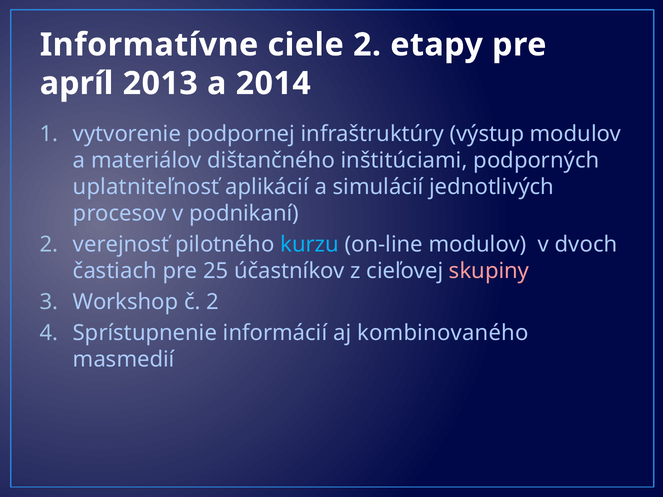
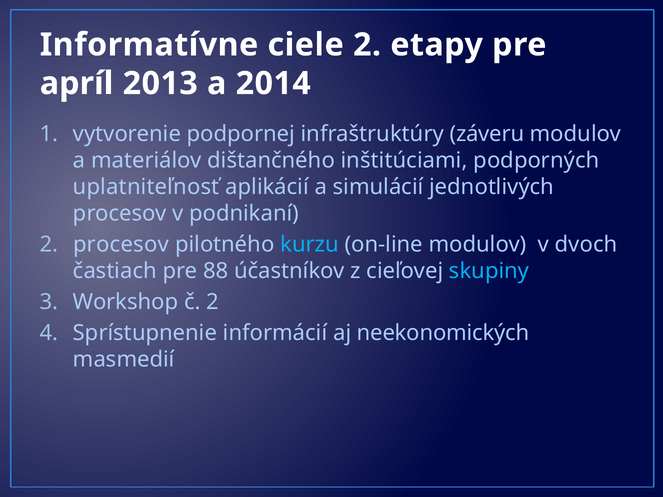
výstup: výstup -> záveru (487, 134)
2 verejnosť: verejnosť -> procesov (121, 245)
25: 25 -> 88 (216, 271)
skupiny colour: pink -> light blue (489, 271)
kombinovaného: kombinovaného -> neekonomických (443, 333)
